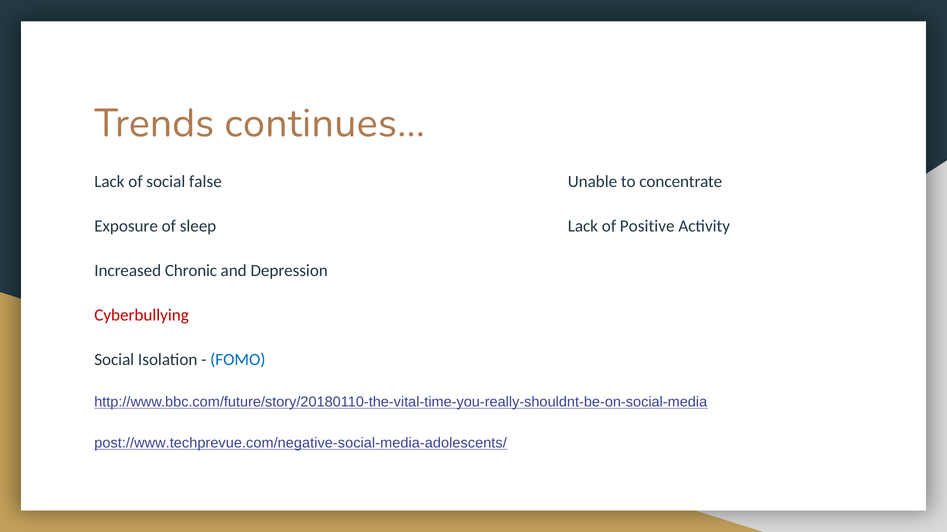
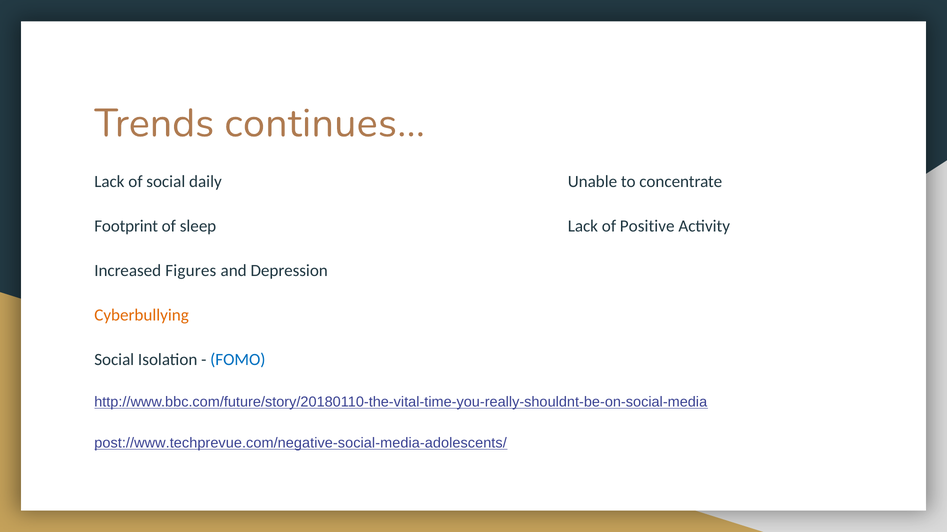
false: false -> daily (205, 182)
Exposure: Exposure -> Footprint (126, 226)
Chronic: Chronic -> Figures (191, 271)
Cyberbullying colour: red -> orange (142, 316)
